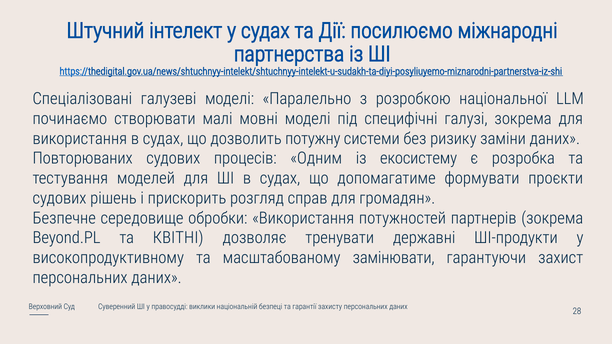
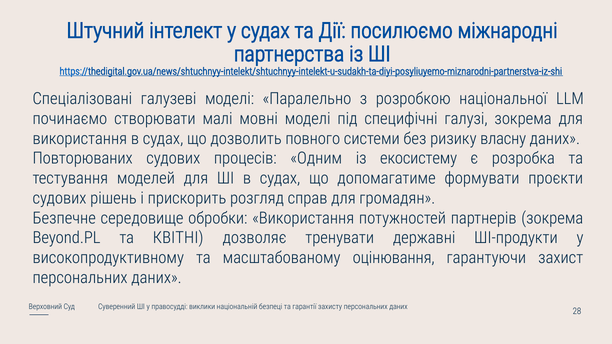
потужну: потужну -> повного (313, 139)
заміни: заміни -> власну (503, 139)
замінювати: замінювати -> оцінювання (394, 258)
